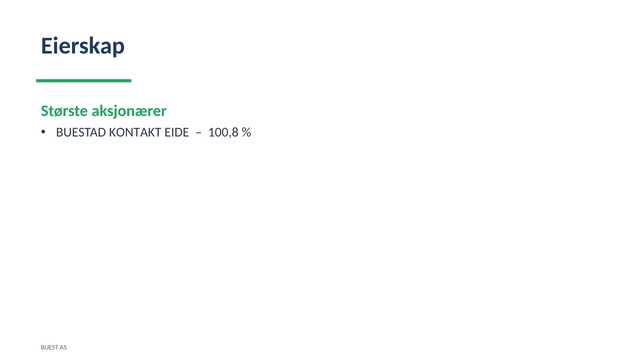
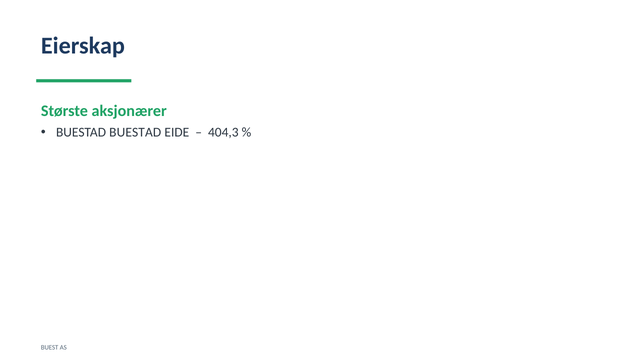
BUESTAD KONTAKT: KONTAKT -> BUESTAD (135, 132)
100,8: 100,8 -> 404,3 (223, 132)
